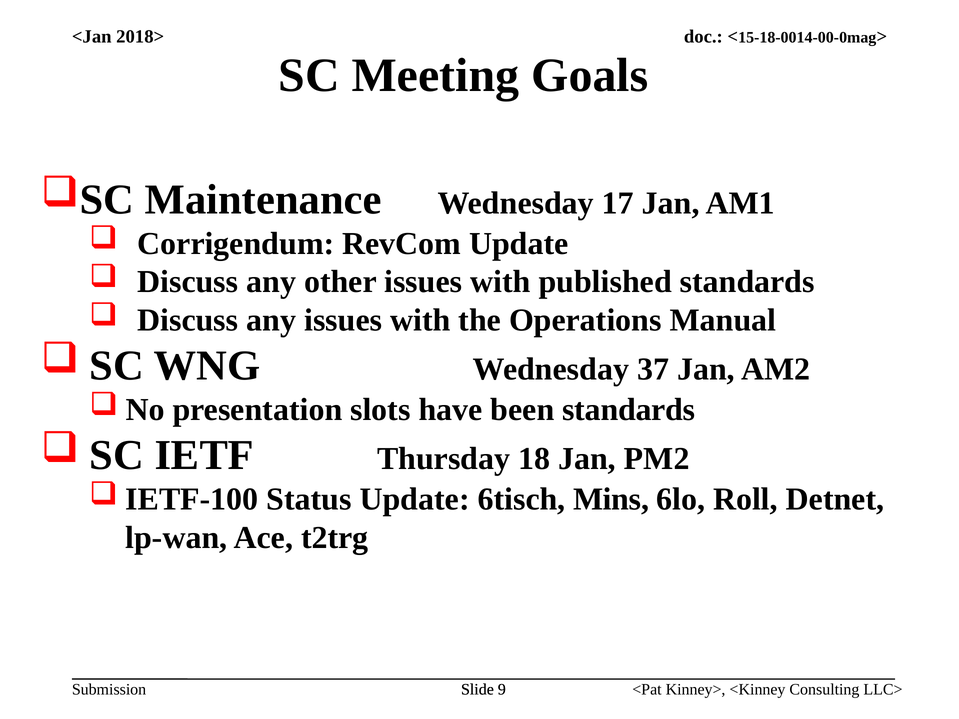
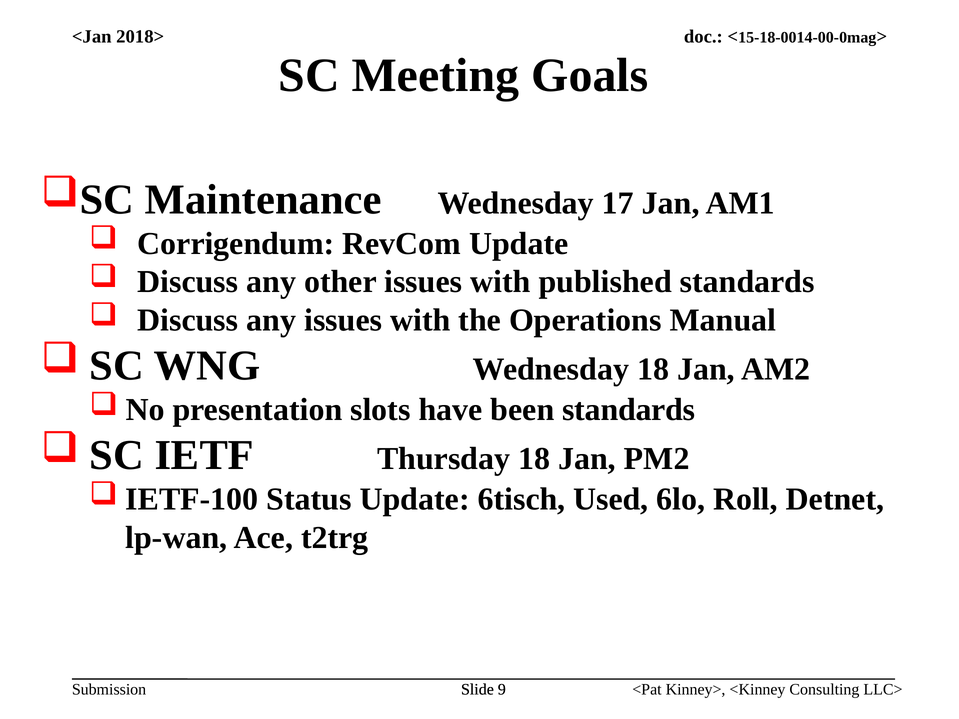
Wednesday 37: 37 -> 18 (653, 369)
Mins: Mins -> Used (611, 499)
